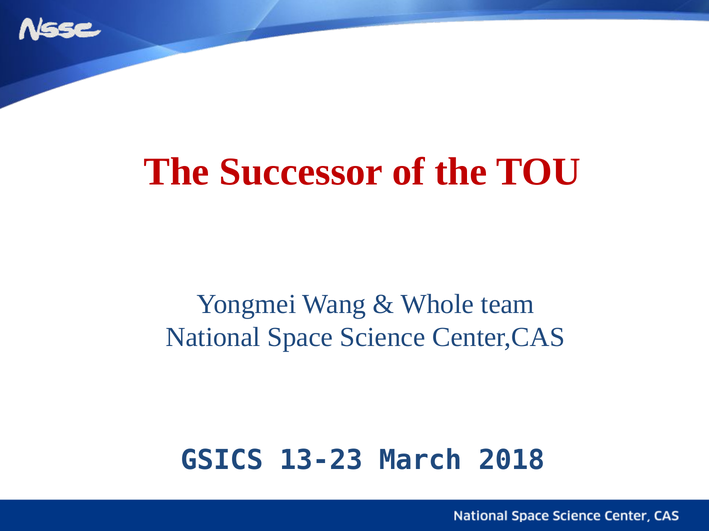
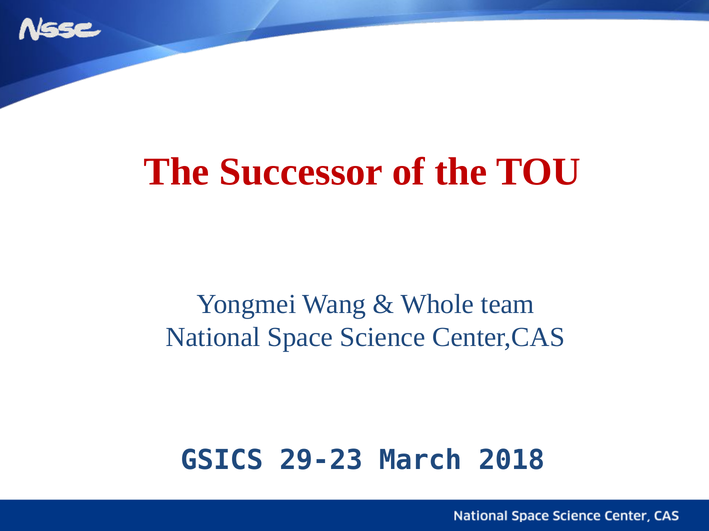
13-23: 13-23 -> 29-23 (321, 461)
